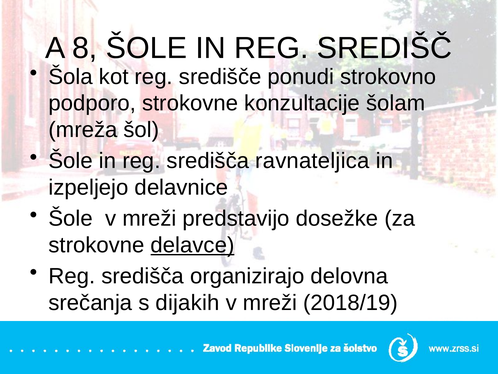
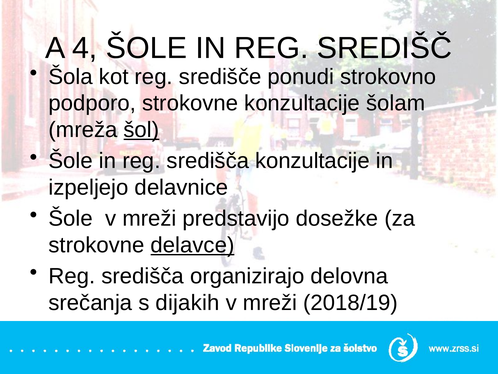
8: 8 -> 4 (85, 48)
šol underline: none -> present (141, 130)
središča ravnateljica: ravnateljica -> konzultacije (312, 161)
